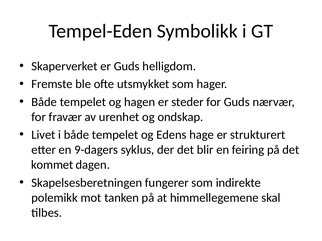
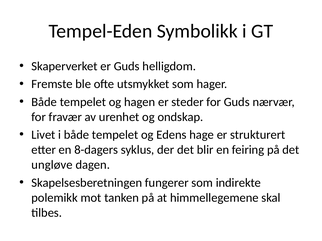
9-dagers: 9-dagers -> 8-dagers (96, 150)
kommet: kommet -> ungløve (52, 165)
